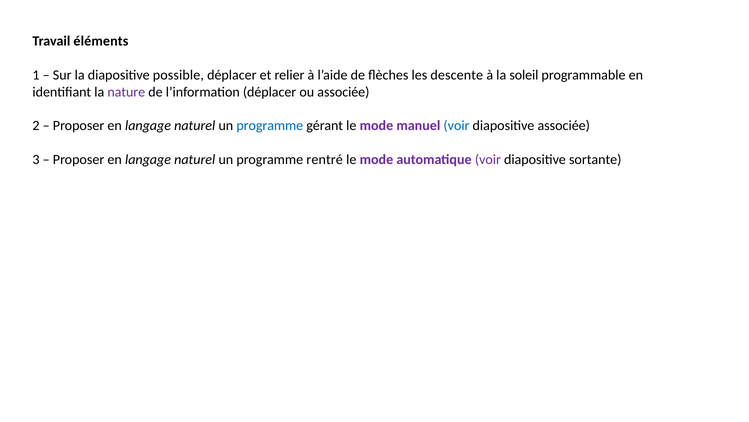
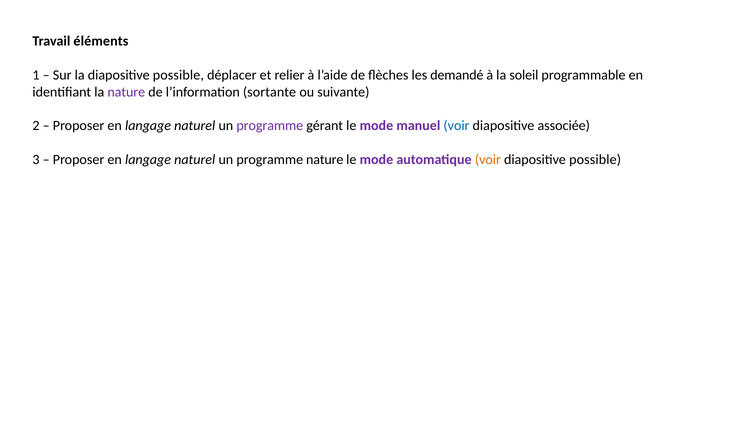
descente: descente -> demandé (457, 75)
l’information déplacer: déplacer -> sortante (269, 92)
ou associée: associée -> suivante (343, 92)
programme colour: blue -> purple (270, 126)
programme rentré: rentré -> nature (325, 159)
voir colour: purple -> orange (488, 159)
sortante: sortante -> possible (595, 159)
